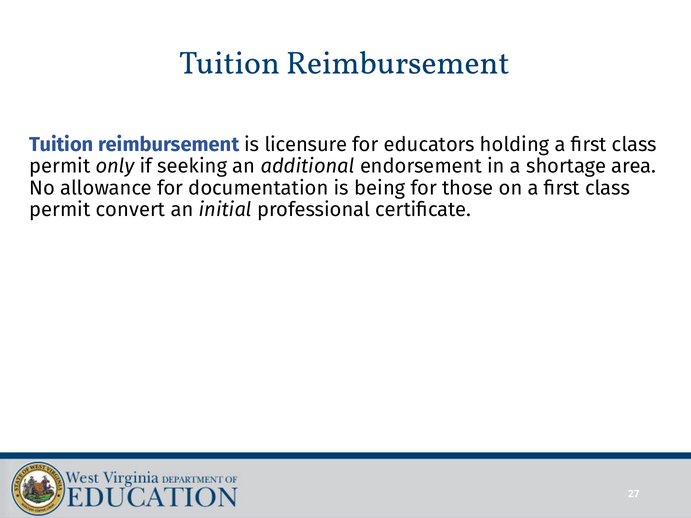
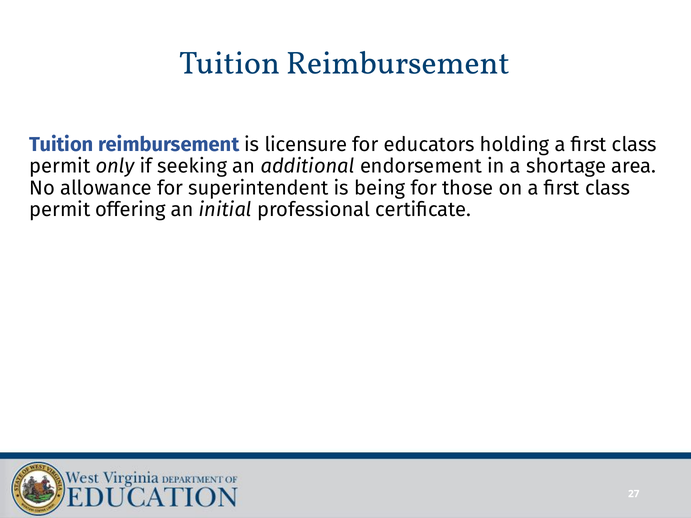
documentation: documentation -> superintendent (259, 188)
convert: convert -> offering (131, 210)
